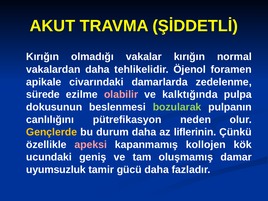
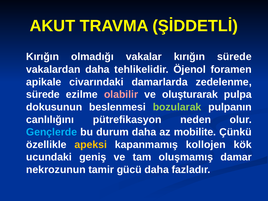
kırığın normal: normal -> sürede (234, 57)
kalktığında: kalktığında -> oluşturarak (190, 95)
Gençlerde colour: yellow -> light blue (52, 132)
liflerinin: liflerinin -> mobilite (195, 132)
apeksi colour: pink -> yellow (91, 145)
uyumsuzluk: uyumsuzluk -> nekrozunun (56, 170)
